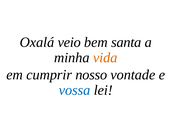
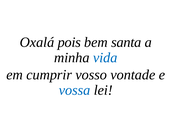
veio: veio -> pois (69, 42)
vida colour: orange -> blue (105, 57)
nosso: nosso -> vosso (91, 74)
